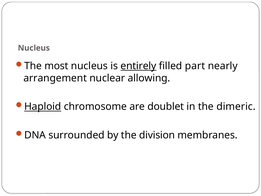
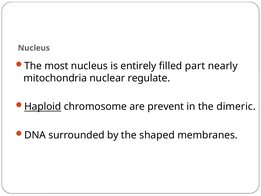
entirely underline: present -> none (138, 66)
arrangement: arrangement -> mitochondria (55, 78)
allowing: allowing -> regulate (149, 78)
doublet: doublet -> prevent (166, 107)
division: division -> shaped (157, 135)
